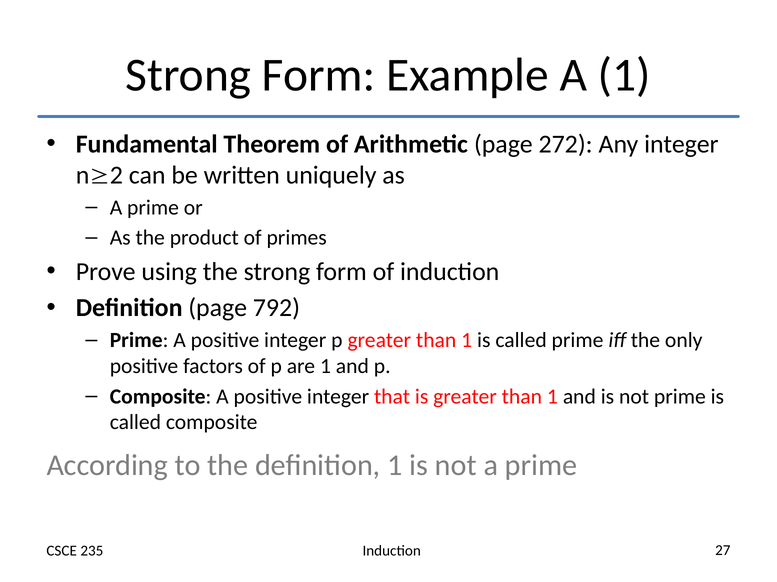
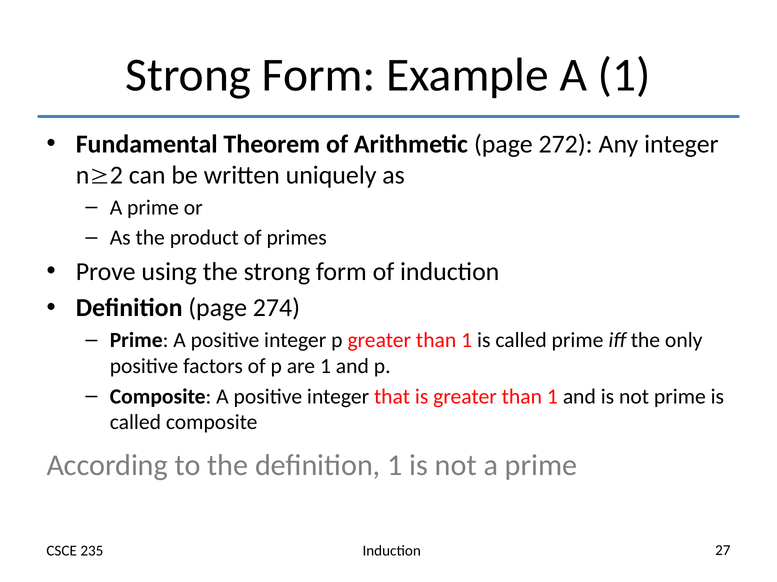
792: 792 -> 274 (276, 308)
